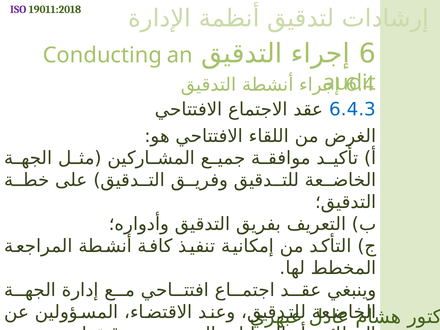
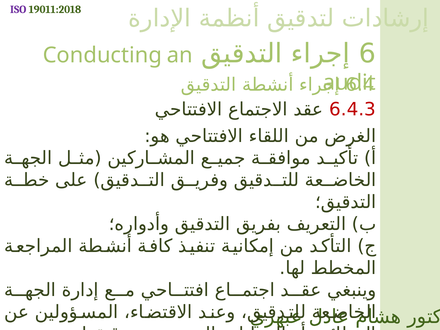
6.4.3 colour: blue -> red (353, 110)
